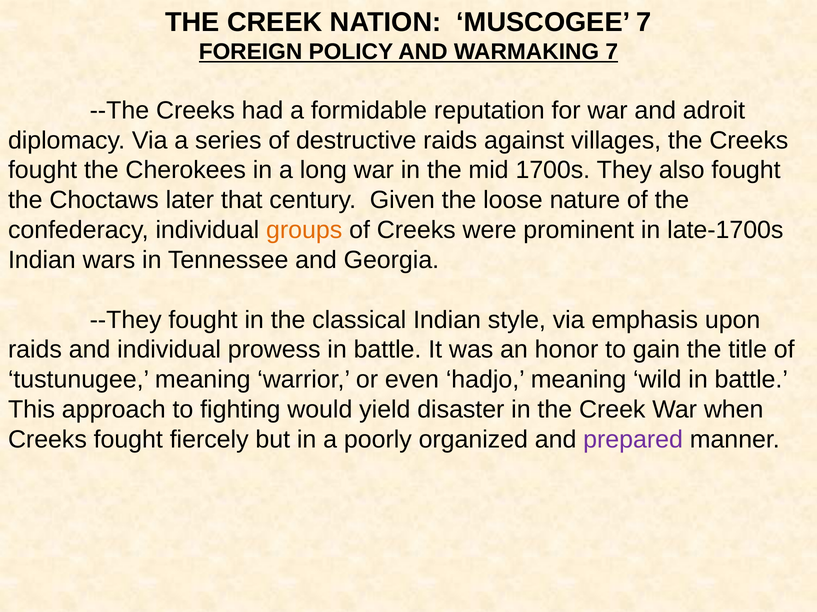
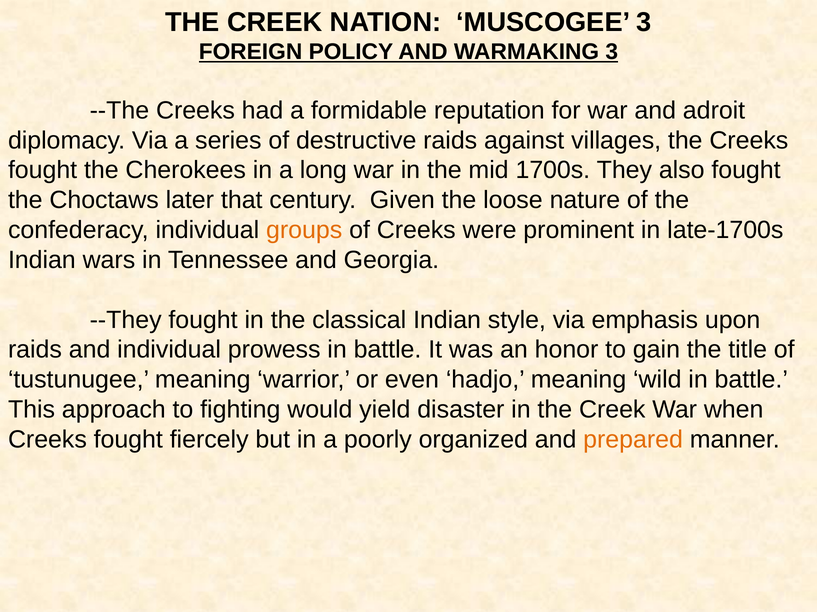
MUSCOGEE 7: 7 -> 3 (644, 22)
WARMAKING 7: 7 -> 3 (612, 52)
prepared colour: purple -> orange (633, 440)
